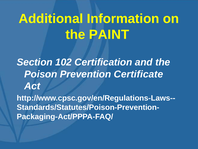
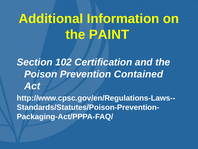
Certificate: Certificate -> Contained (138, 74)
